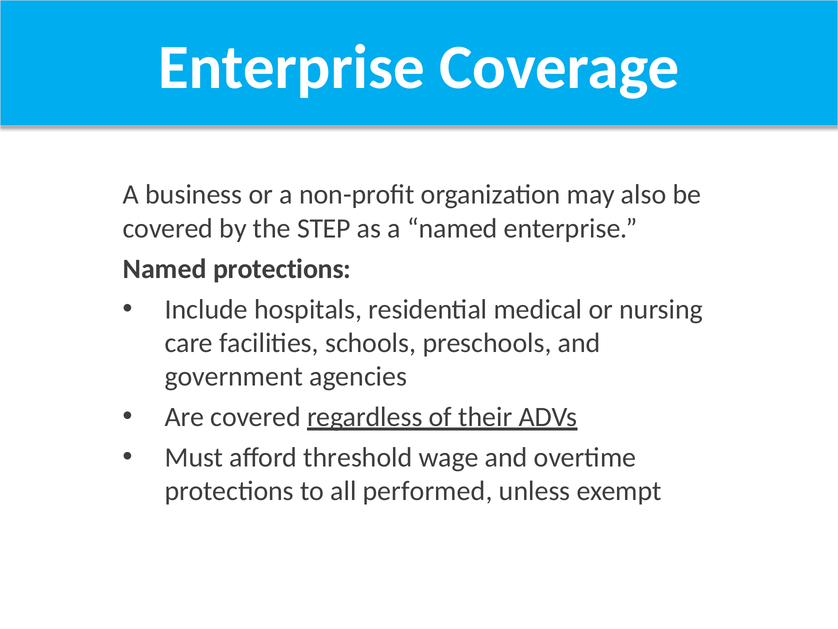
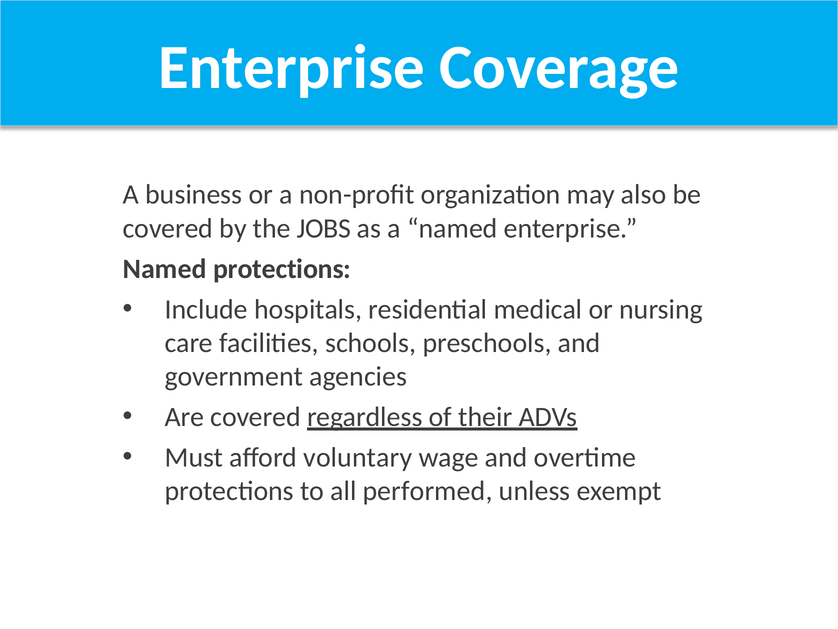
STEP: STEP -> JOBS (324, 228)
threshold: threshold -> voluntary (358, 457)
